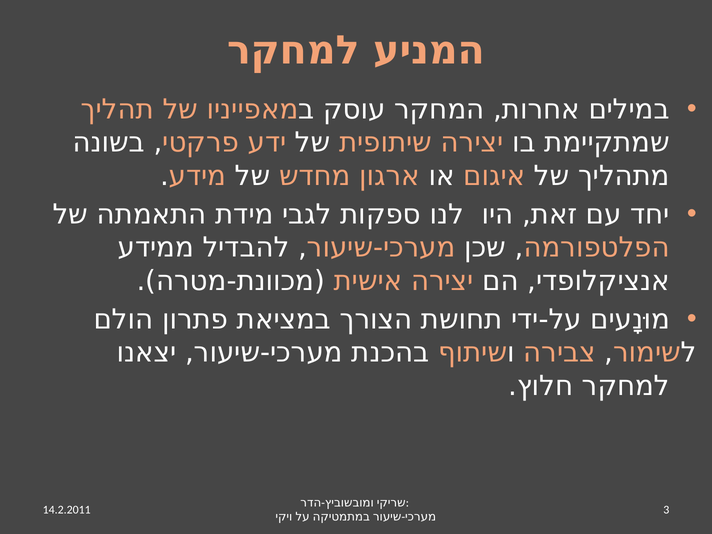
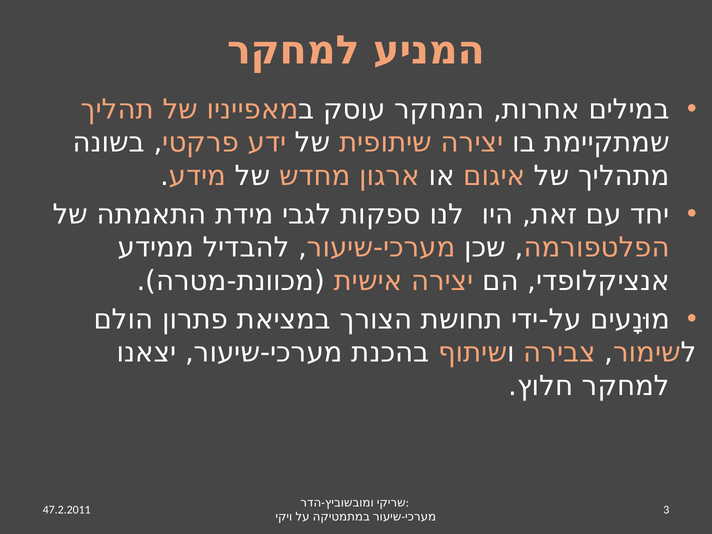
14.2.2011: 14.2.2011 -> 47.2.2011 (67, 510)
